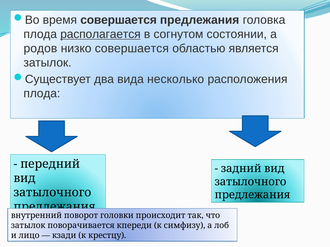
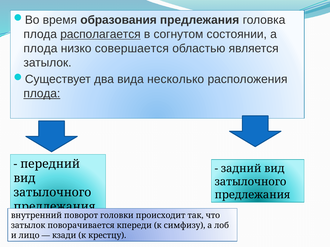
время совершается: совершается -> образования (119, 20)
родов: родов -> плода (40, 49)
плода underline: none -> present (42, 94)
